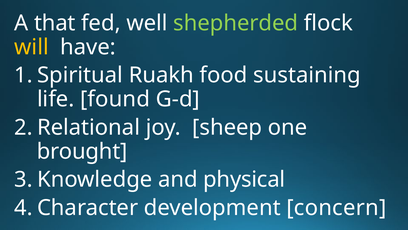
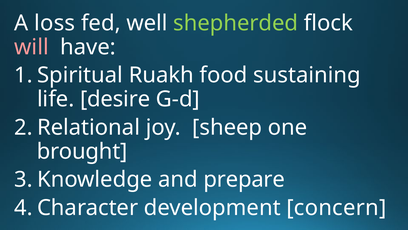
that: that -> loss (55, 23)
will colour: yellow -> pink (32, 47)
found: found -> desire (115, 99)
physical: physical -> prepare (244, 179)
